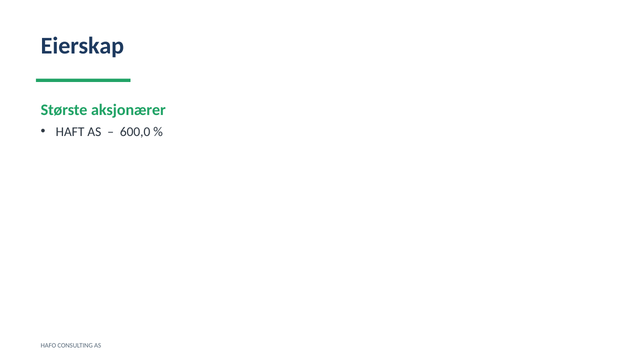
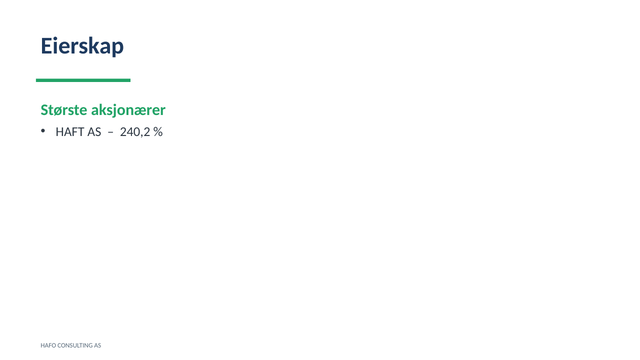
600,0: 600,0 -> 240,2 (135, 132)
